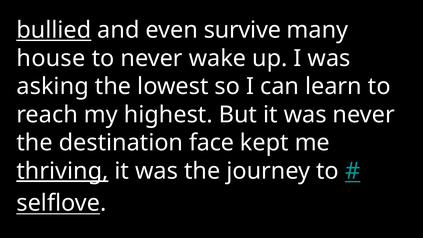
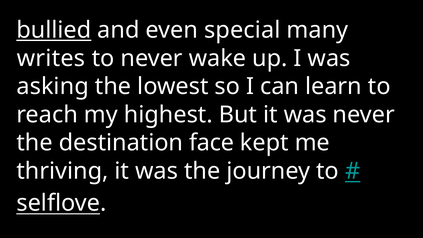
survive: survive -> special (242, 30)
house: house -> writes (51, 58)
thriving underline: present -> none (62, 171)
